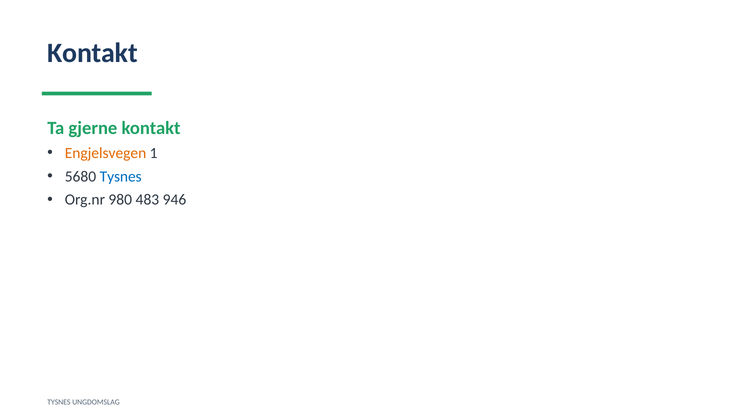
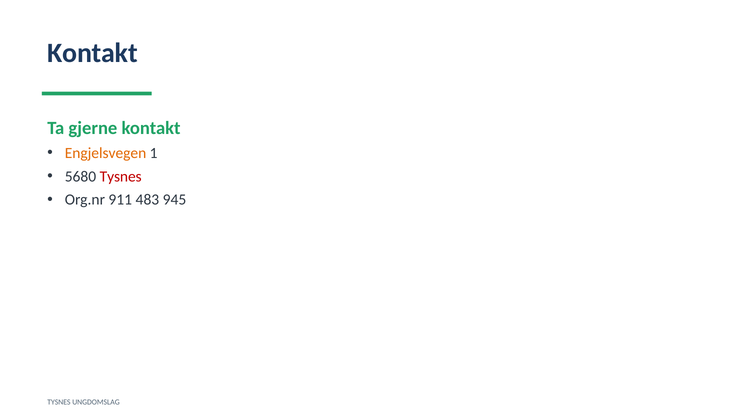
Tysnes colour: blue -> red (121, 176)
980: 980 -> 911 (120, 200)
946: 946 -> 945 (175, 200)
